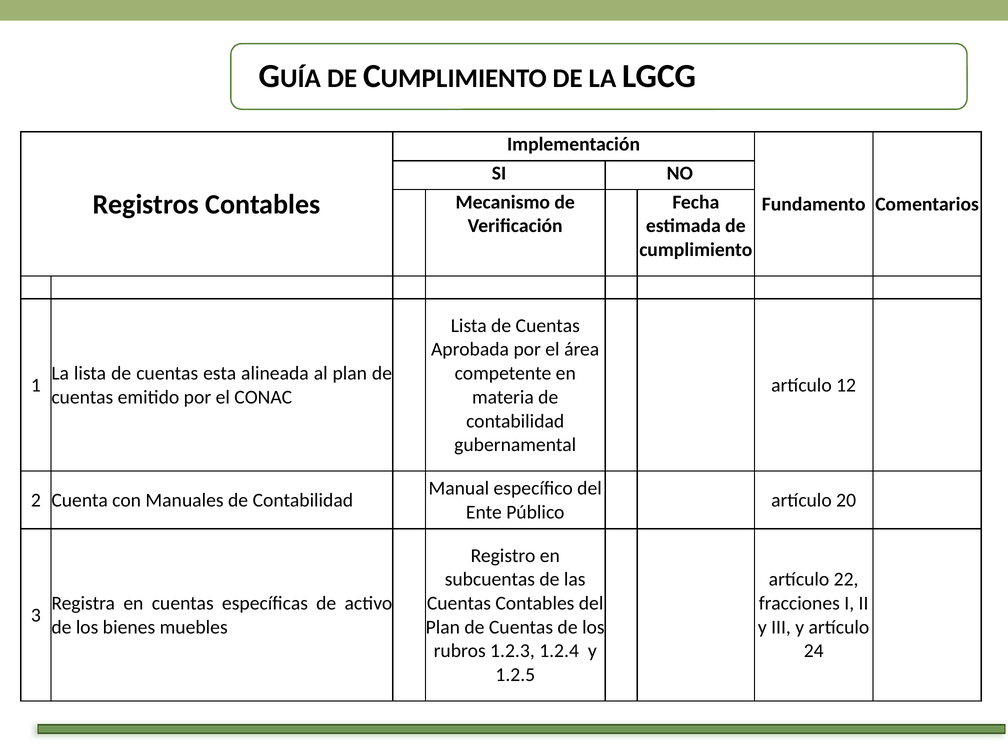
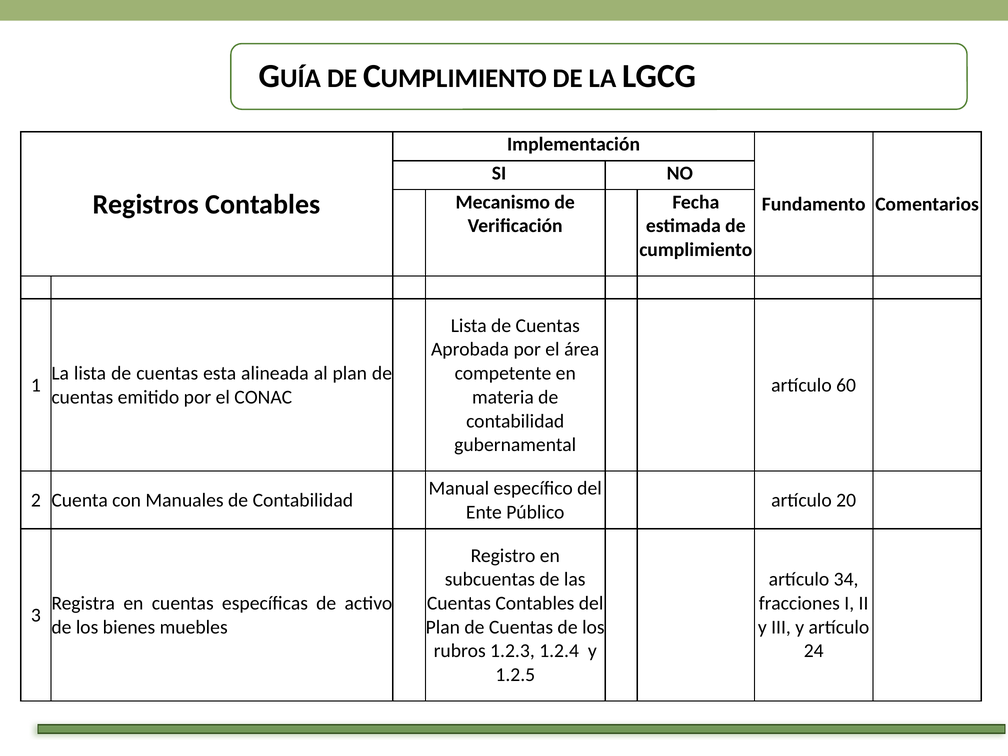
12: 12 -> 60 (846, 385)
22: 22 -> 34 (846, 579)
